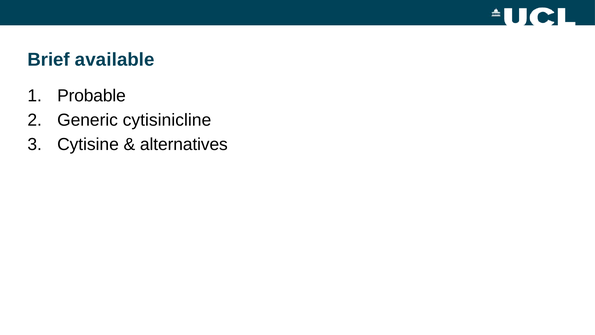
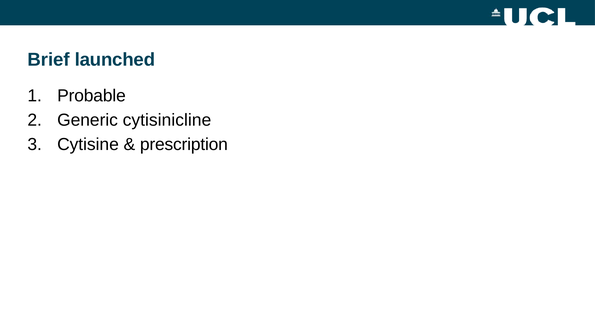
available: available -> launched (115, 60)
alternatives: alternatives -> prescription (184, 144)
